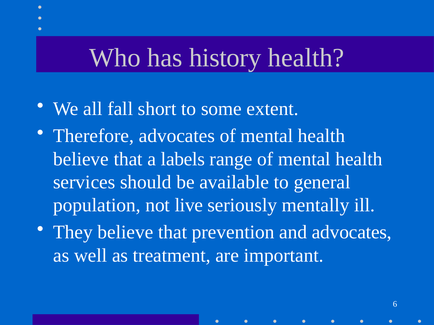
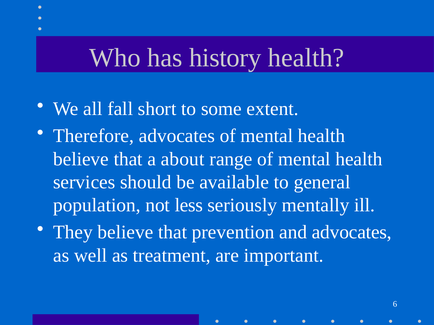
labels: labels -> about (183, 159)
live: live -> less (189, 206)
